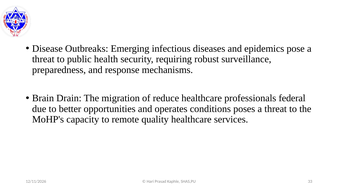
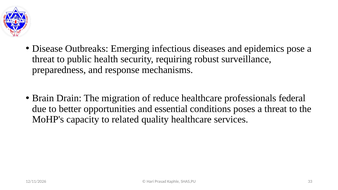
operates: operates -> essential (171, 109)
remote: remote -> related (125, 120)
